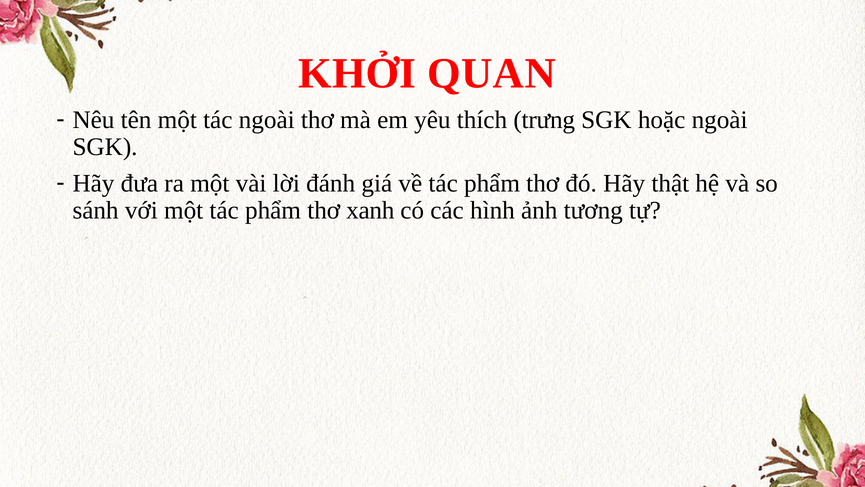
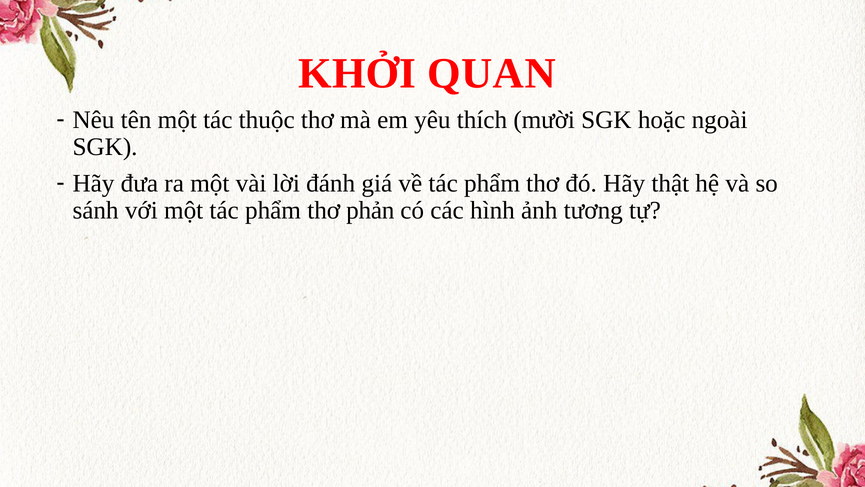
tác ngoài: ngoài -> thuộc (267, 120)
trưng: trưng -> mười (544, 120)
xanh: xanh -> phản (370, 210)
